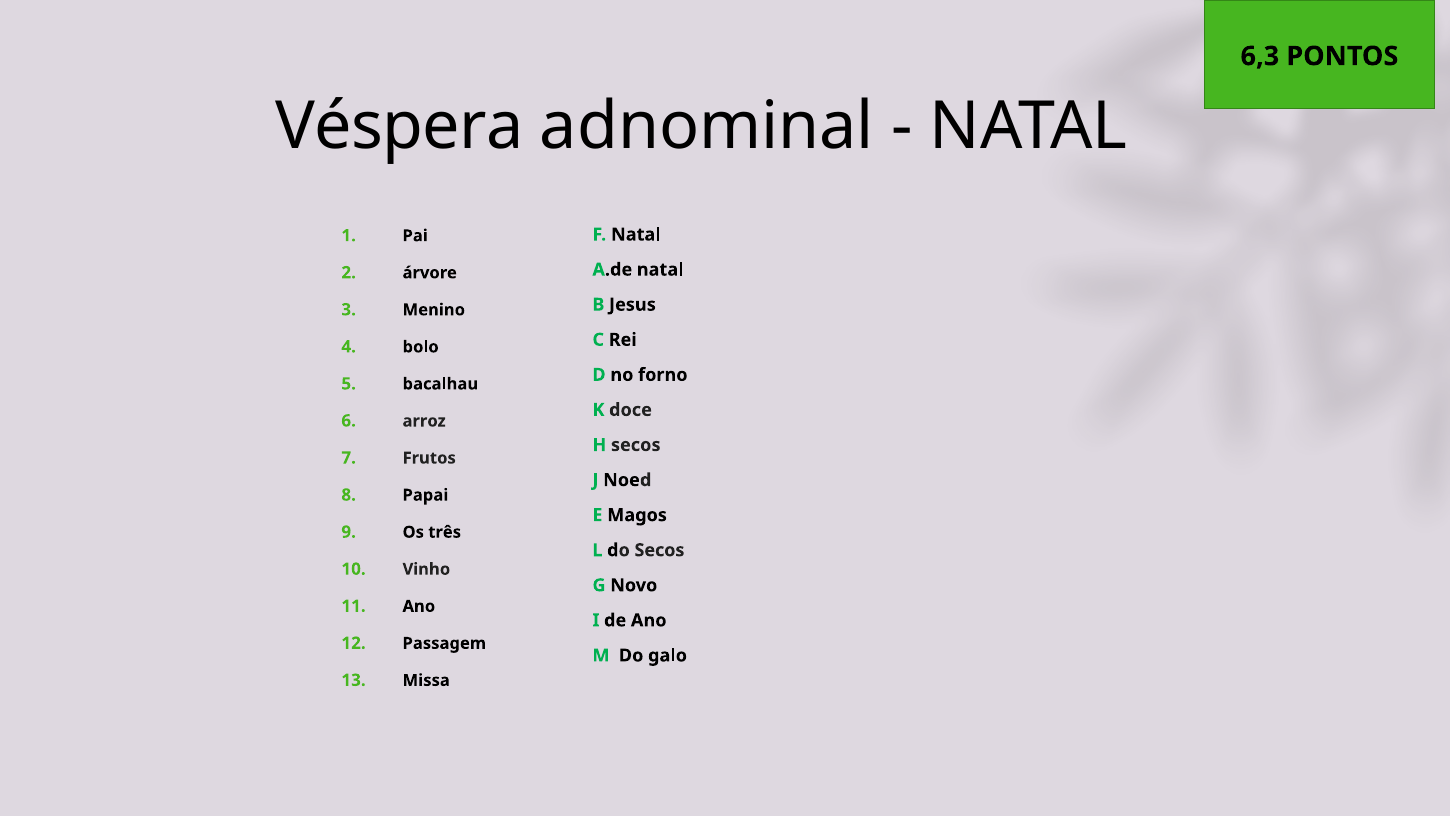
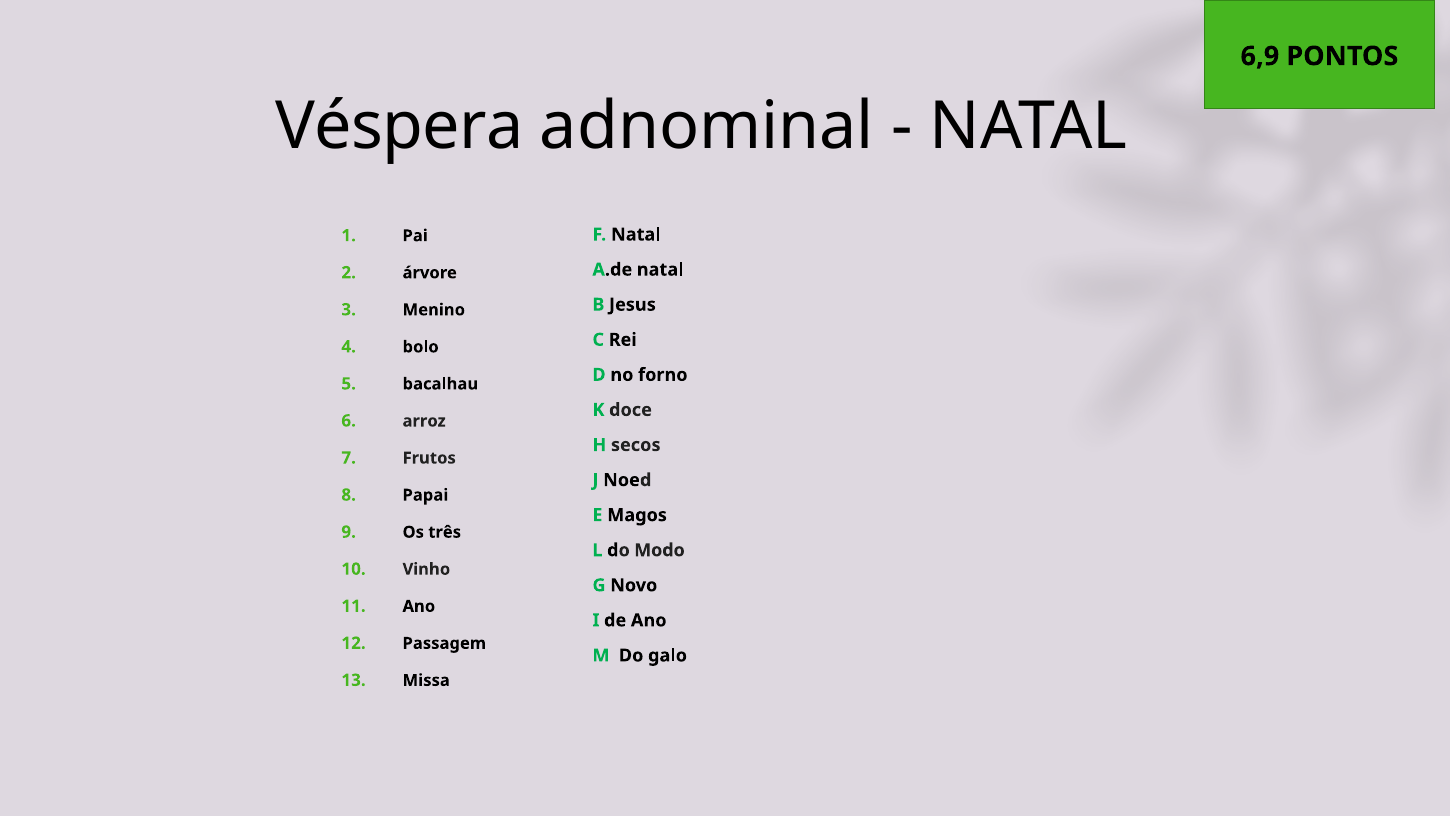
6,3: 6,3 -> 6,9 (1260, 56)
do Secos: Secos -> Modo (659, 550)
